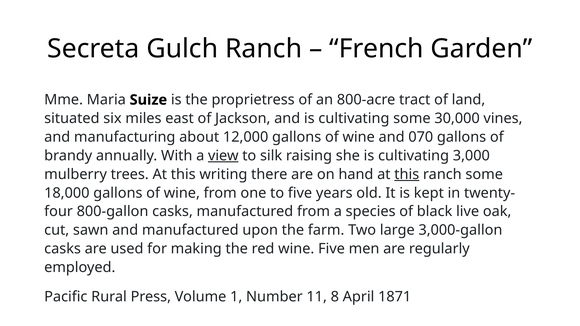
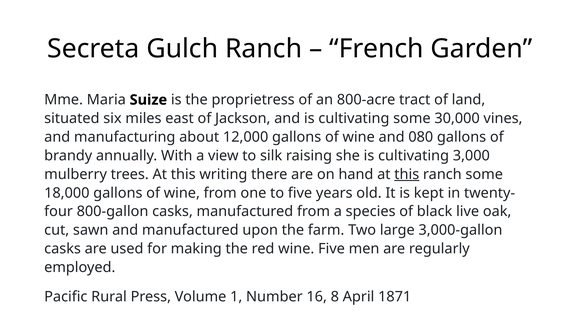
070: 070 -> 080 (421, 137)
view underline: present -> none (223, 156)
11: 11 -> 16 (317, 297)
